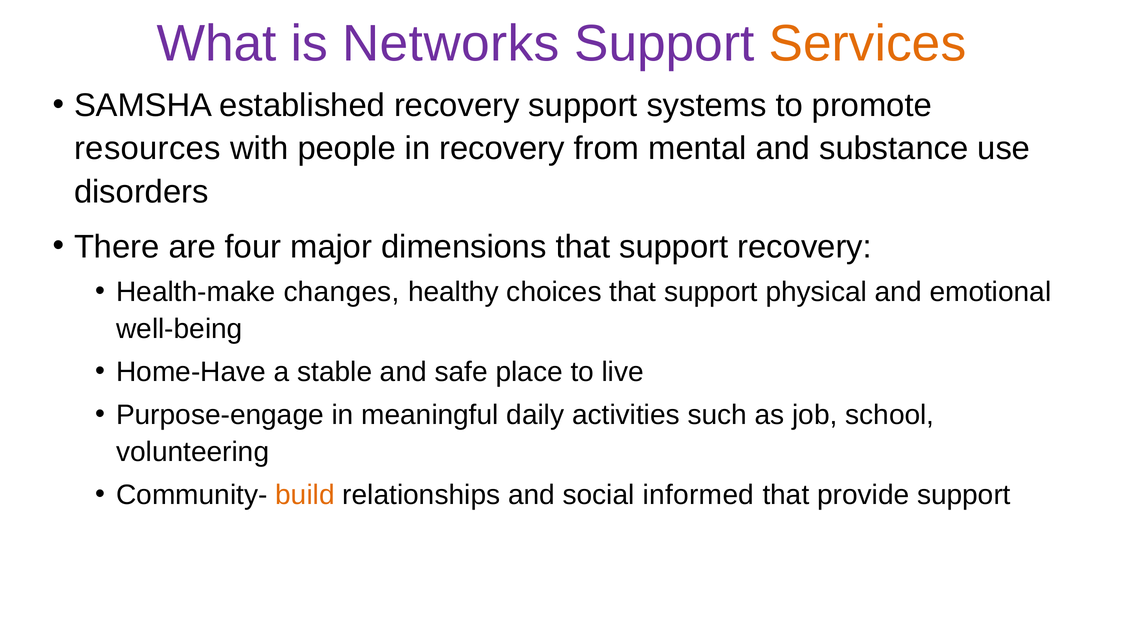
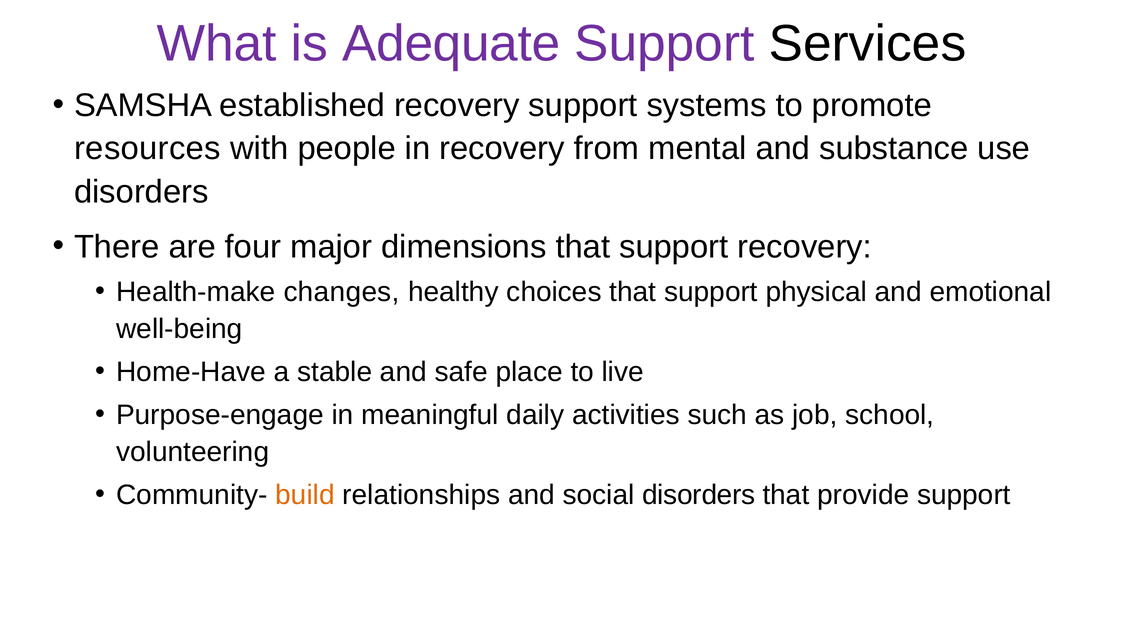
Networks: Networks -> Adequate (451, 44)
Services colour: orange -> black (868, 44)
social informed: informed -> disorders (699, 495)
